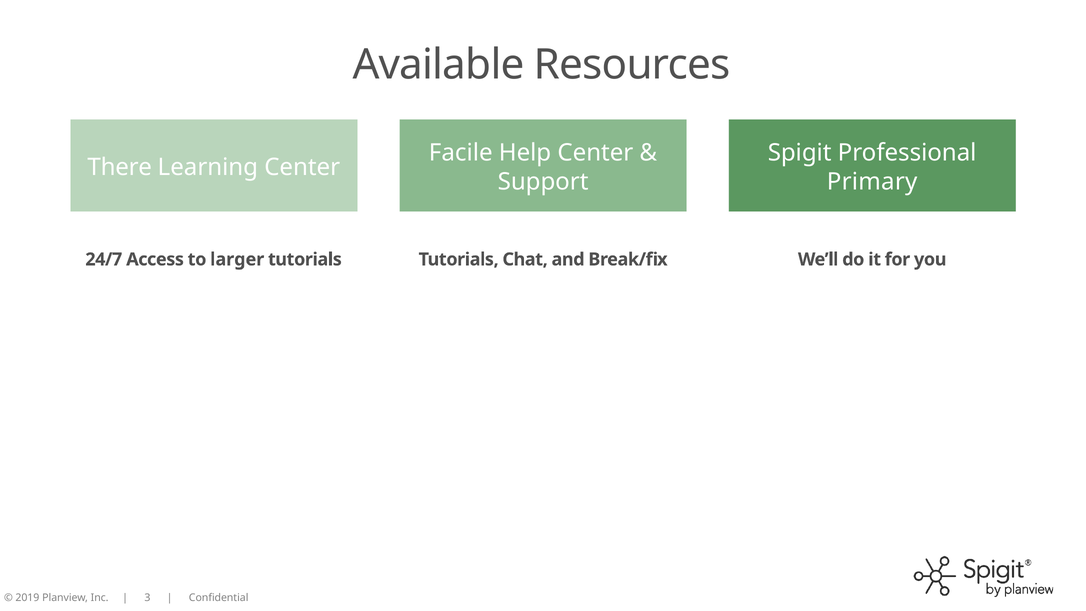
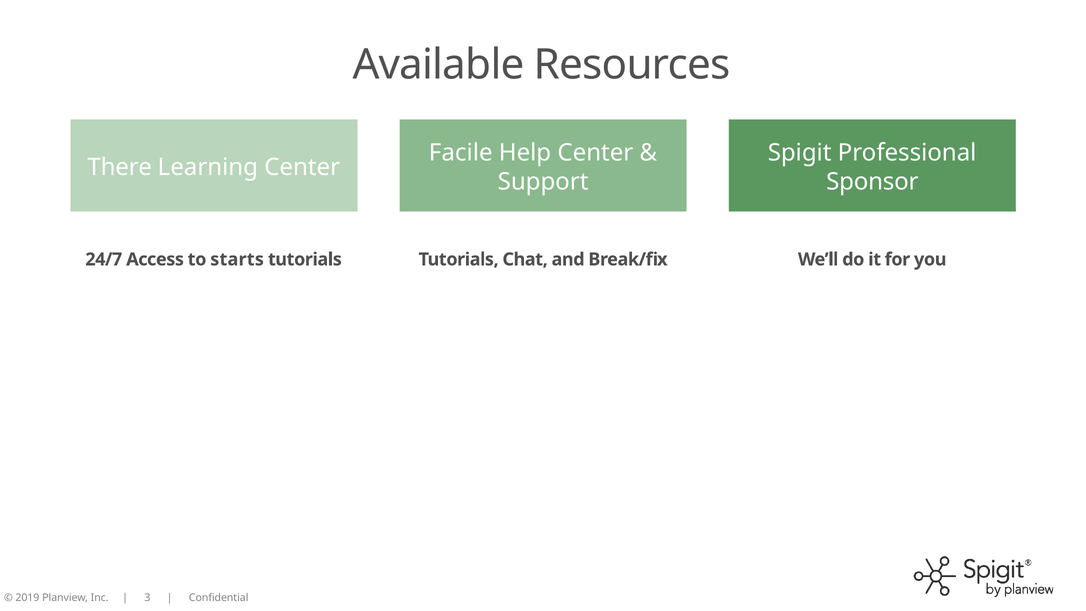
Primary: Primary -> Sponsor (872, 182)
larger: larger -> starts (237, 259)
